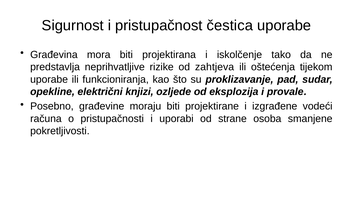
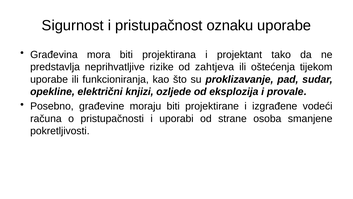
čestica: čestica -> oznaku (230, 26)
iskolčenje: iskolčenje -> projektant (240, 55)
